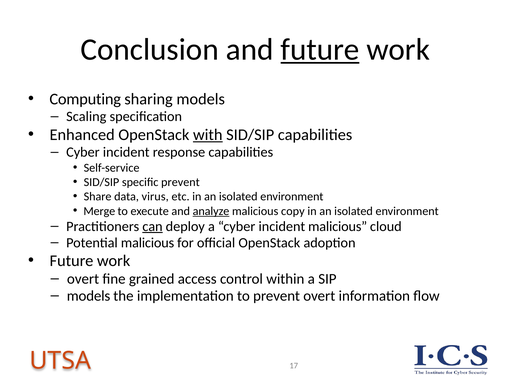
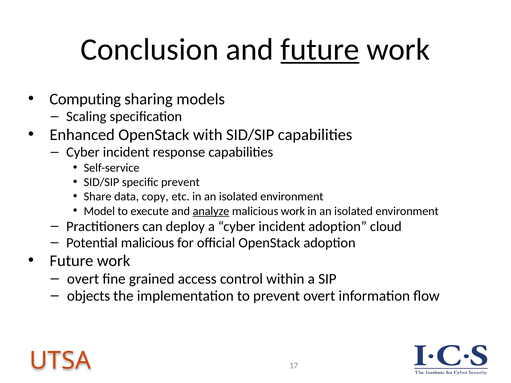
with underline: present -> none (208, 135)
virus: virus -> copy (155, 197)
Merge: Merge -> Model (99, 211)
malicious copy: copy -> work (293, 211)
can underline: present -> none (152, 227)
incident malicious: malicious -> adoption (338, 227)
models: models -> objects (89, 296)
